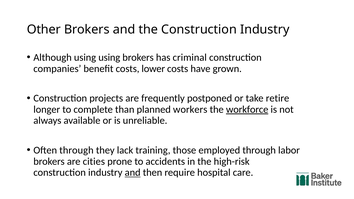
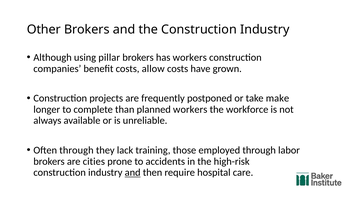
using using: using -> pillar (109, 58)
has criminal: criminal -> workers (190, 58)
lower: lower -> allow (153, 69)
retire: retire -> make (277, 98)
workforce underline: present -> none (247, 110)
